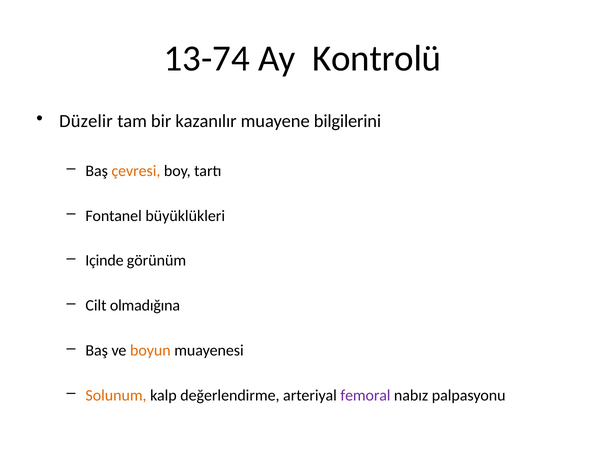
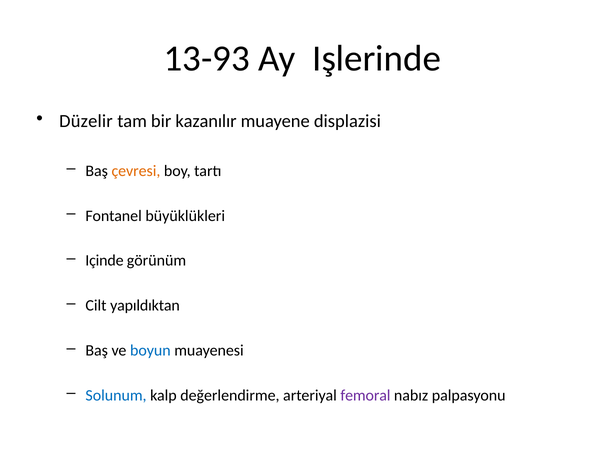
13-74: 13-74 -> 13-93 (207, 59)
Kontrolü: Kontrolü -> Işlerinde (377, 59)
bilgilerini: bilgilerini -> displazisi (347, 121)
olmadığına: olmadığına -> yapıldıktan (145, 305)
boyun colour: orange -> blue (150, 350)
Solunum colour: orange -> blue (116, 395)
